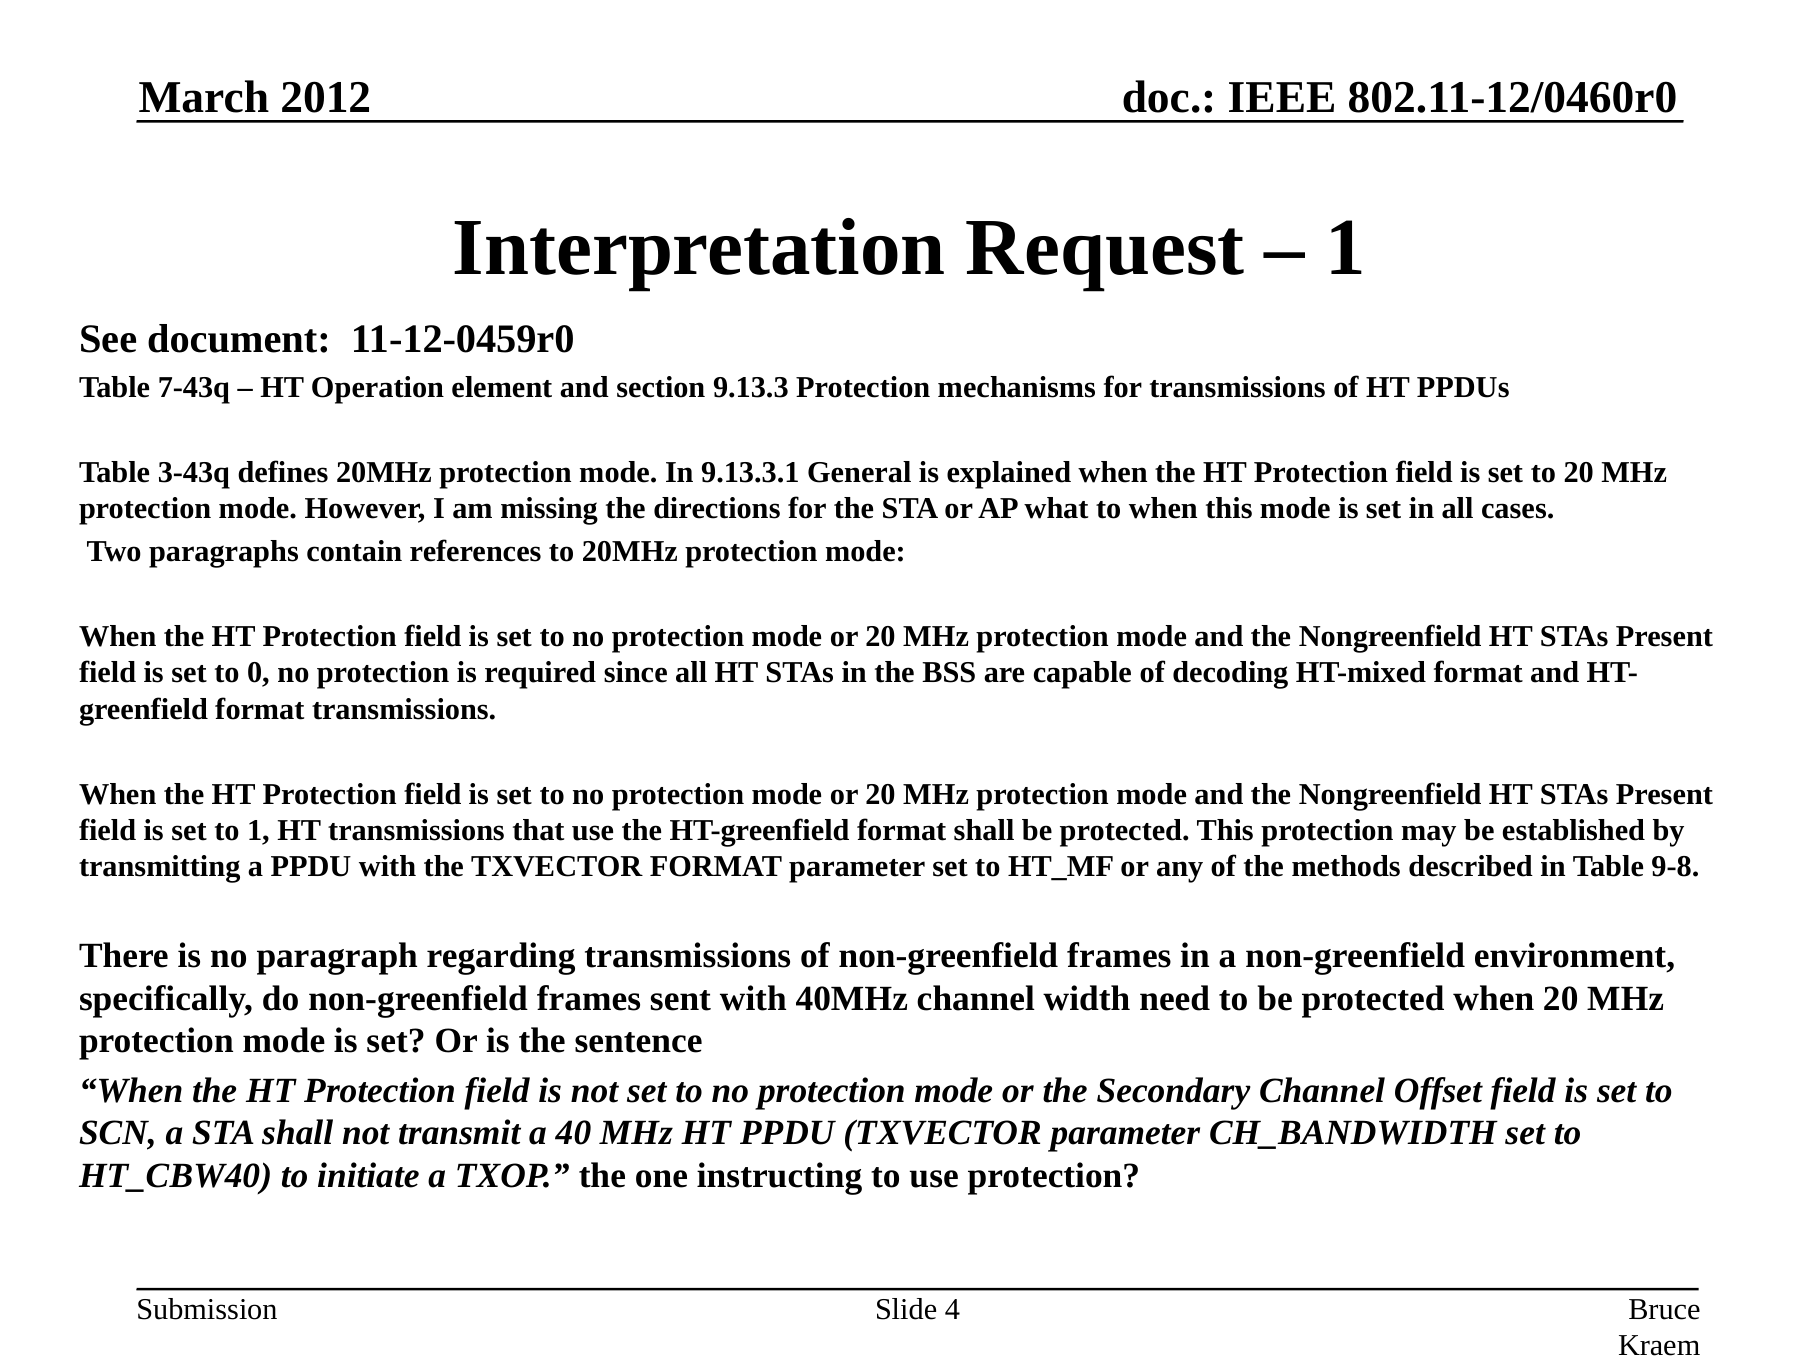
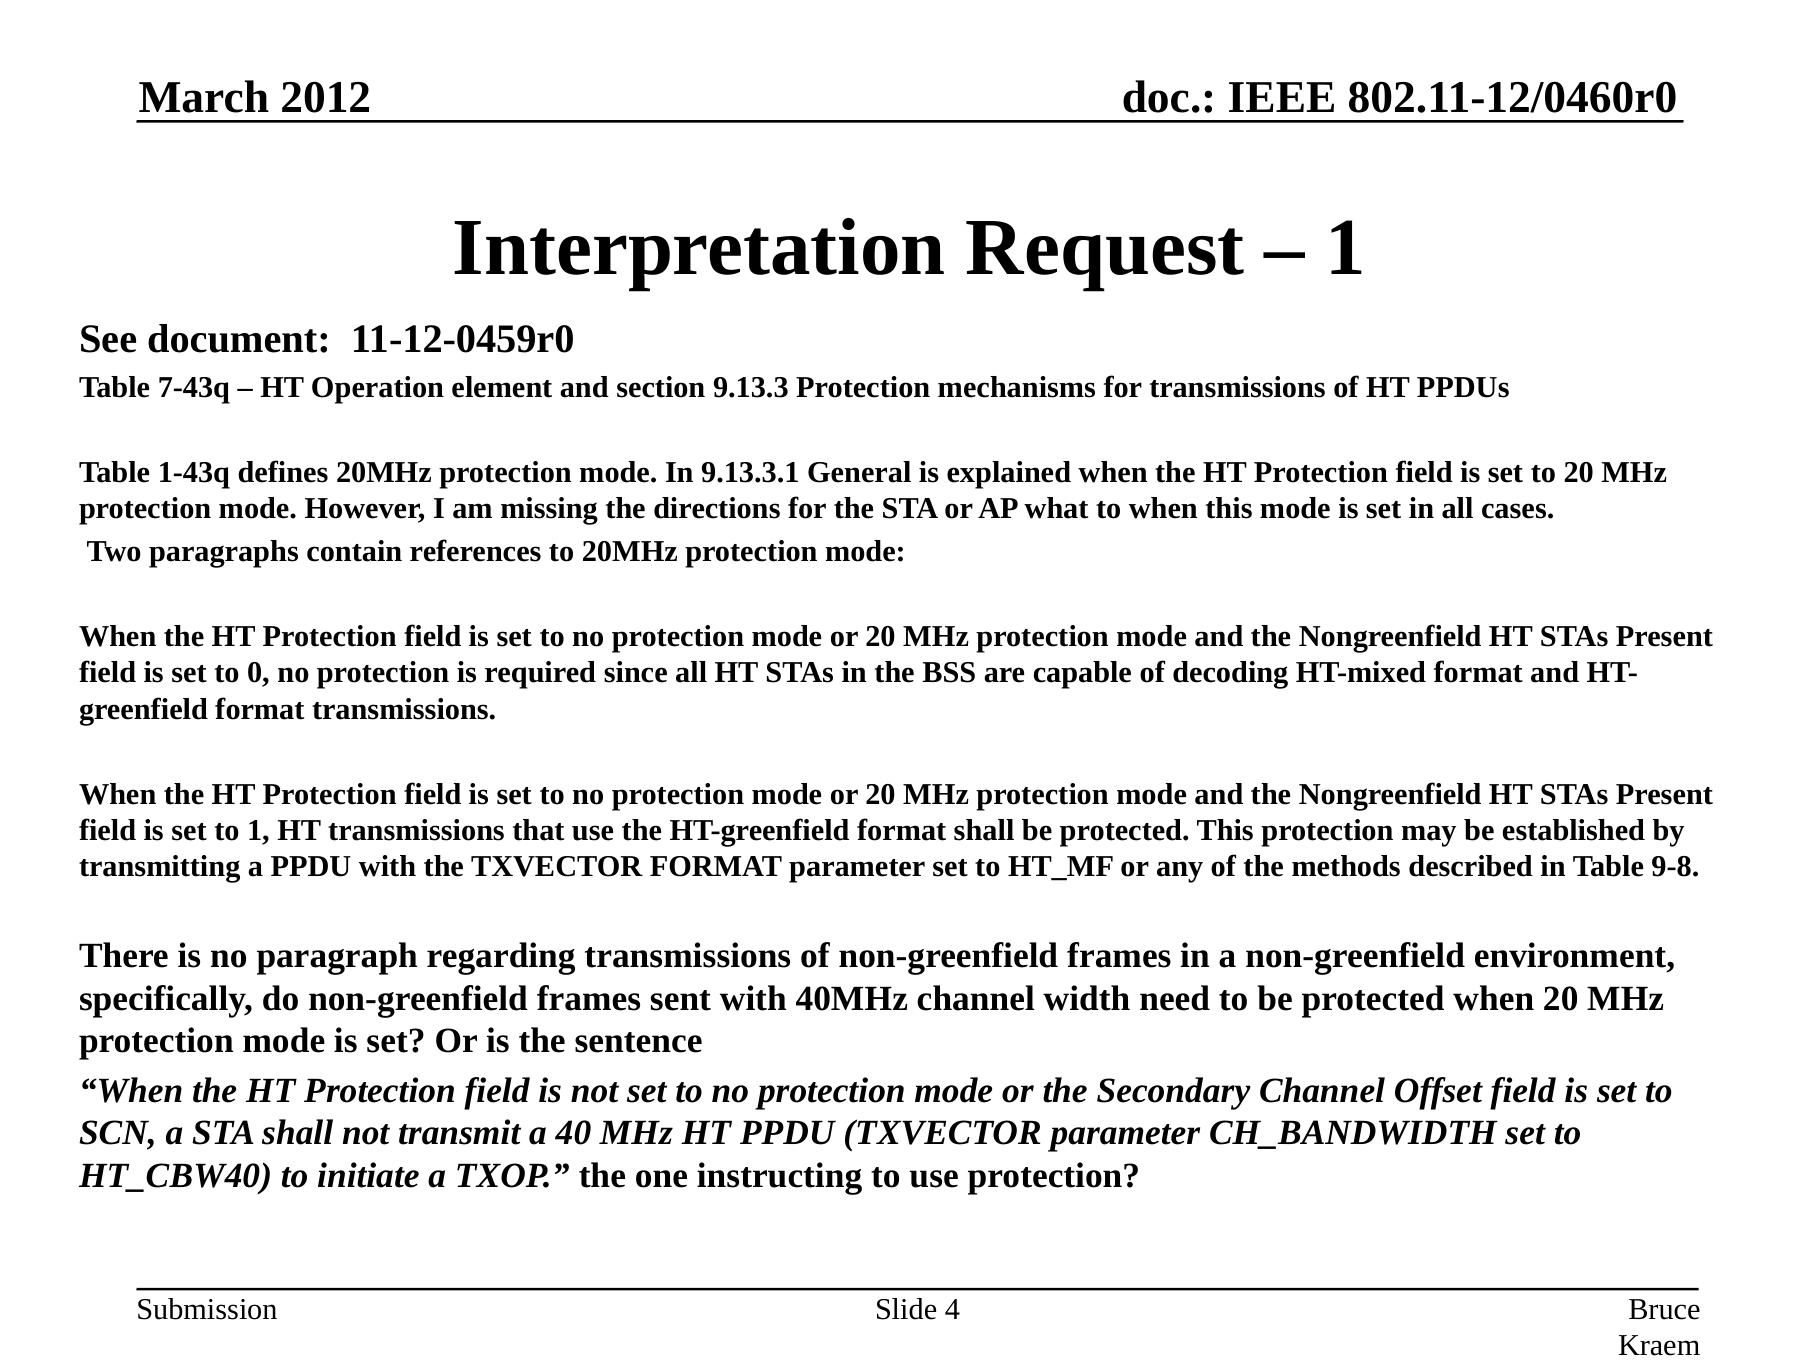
3-43q: 3-43q -> 1-43q (194, 472)
